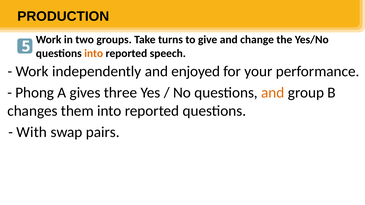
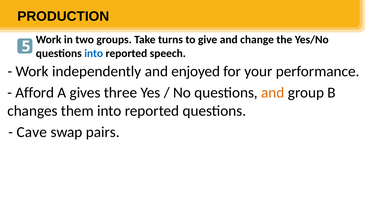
into colour: orange -> blue (94, 53)
Phong: Phong -> Afford (35, 93)
With: With -> Cave (32, 132)
